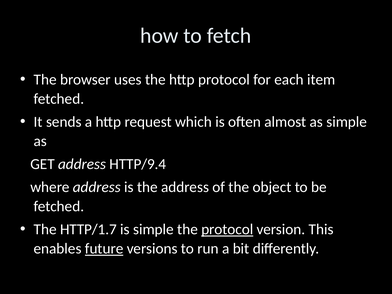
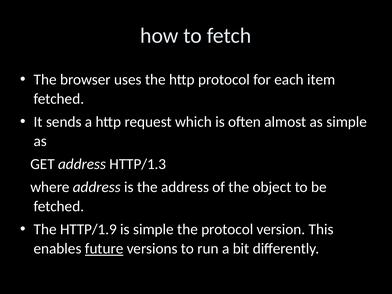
HTTP/9.4: HTTP/9.4 -> HTTP/1.3 (138, 164)
HTTP/1.7: HTTP/1.7 -> HTTP/1.9 (88, 229)
protocol underline: present -> none (227, 229)
